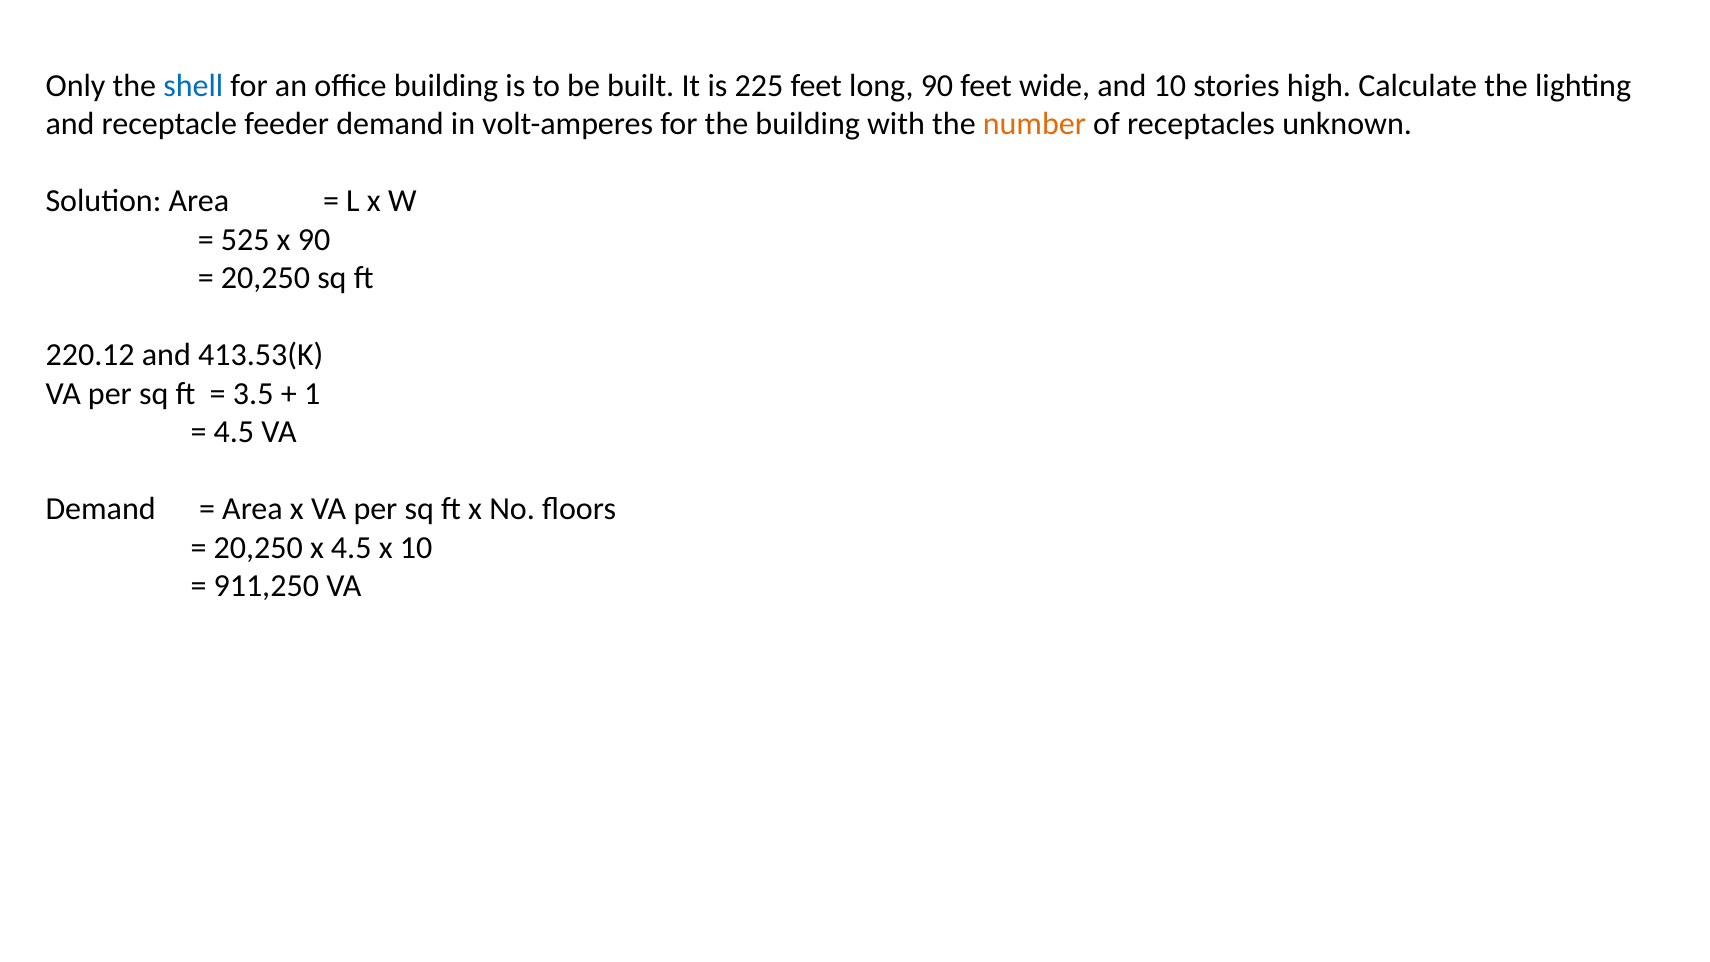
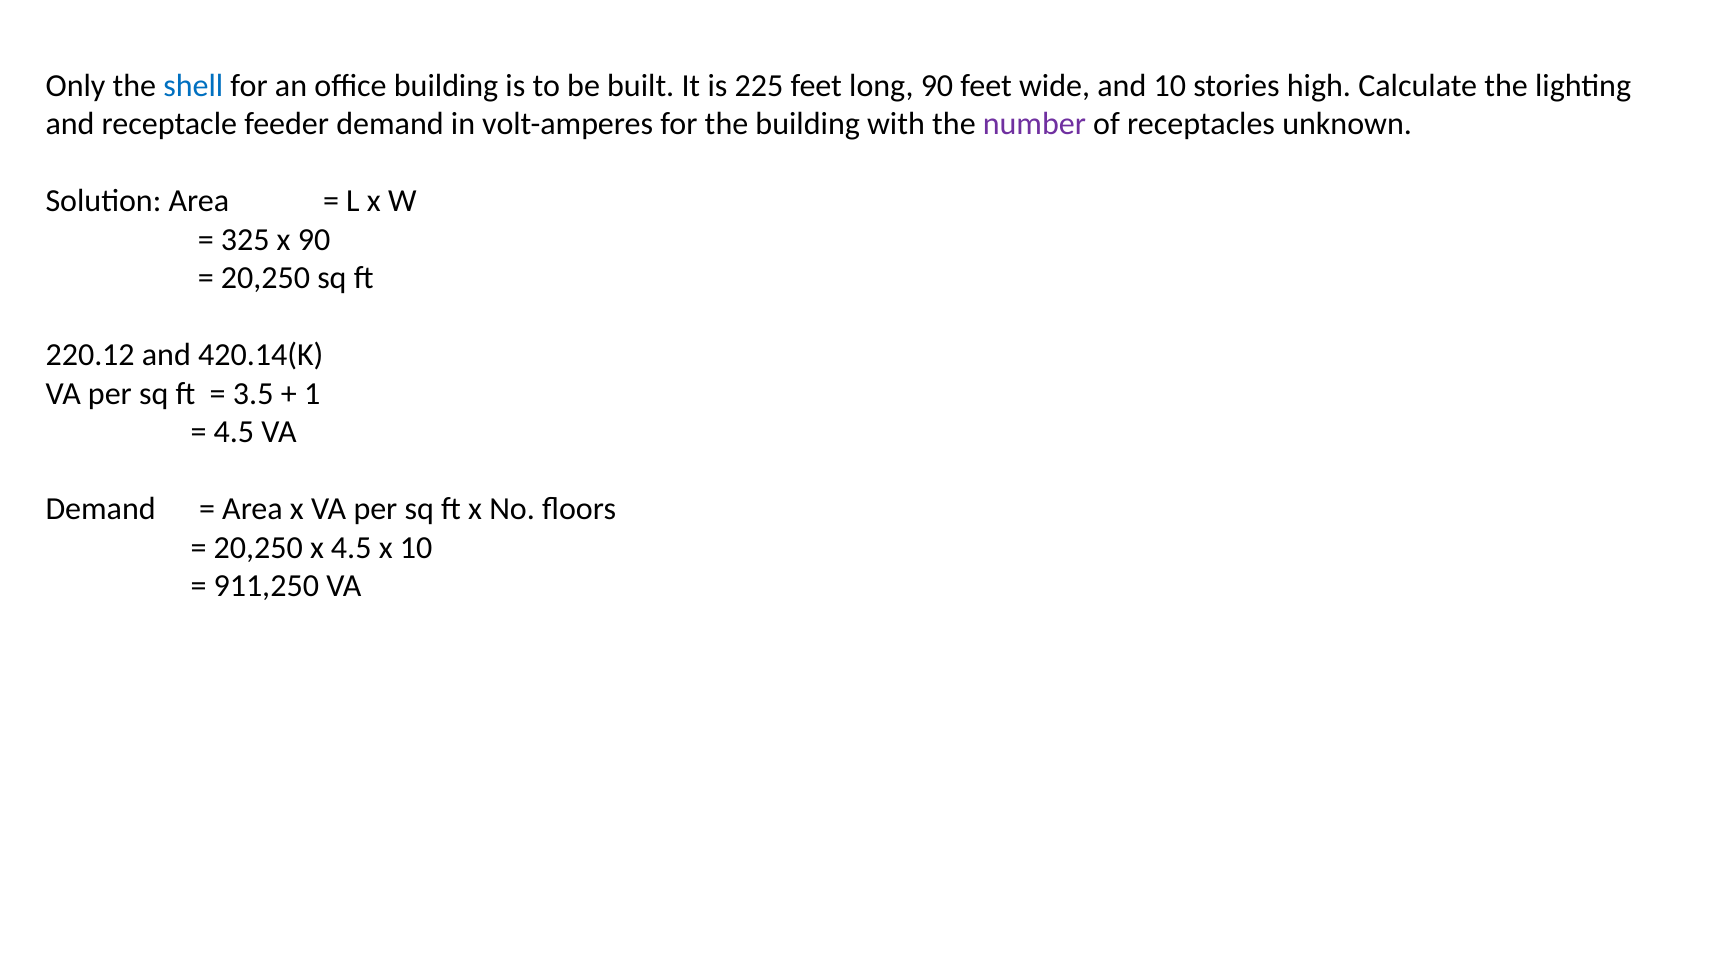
number colour: orange -> purple (1034, 124)
525: 525 -> 325 (245, 240)
413.53(K: 413.53(K -> 420.14(K (261, 355)
